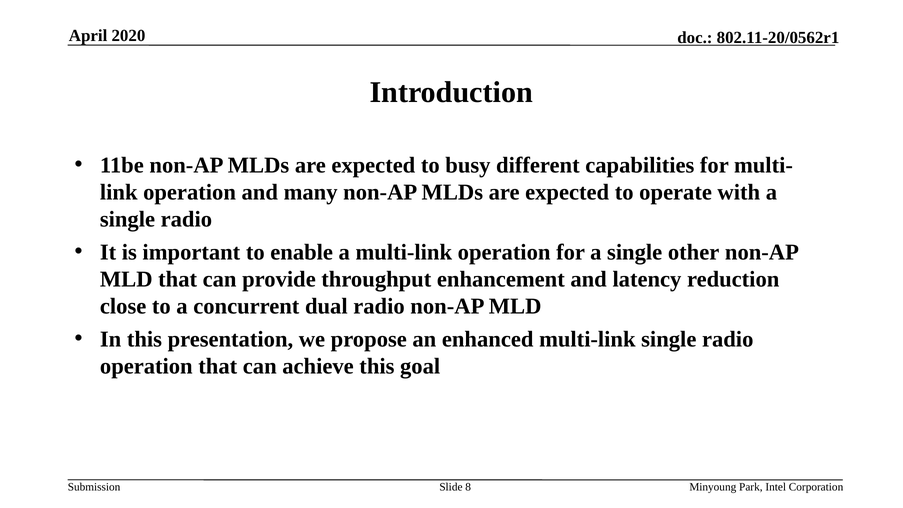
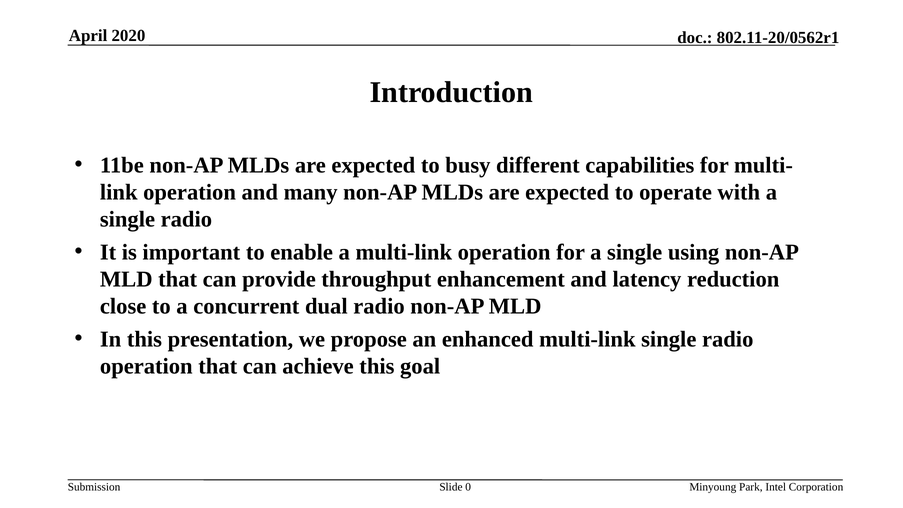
other: other -> using (694, 252)
8: 8 -> 0 (468, 487)
